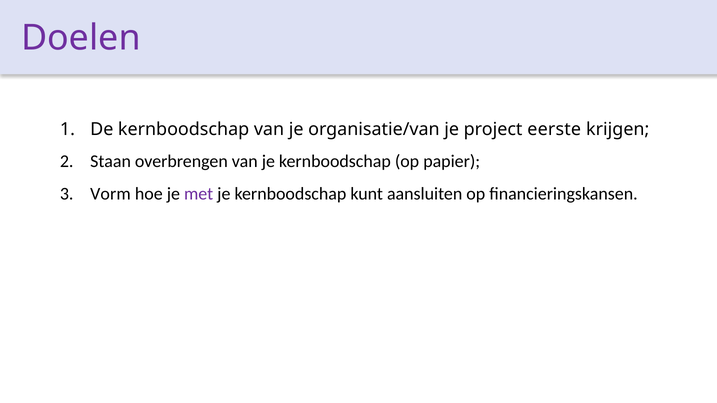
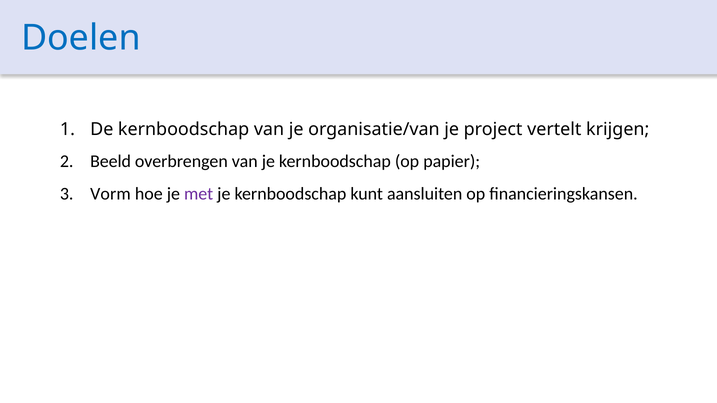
Doelen colour: purple -> blue (81, 38)
eerste: eerste -> vertelt (554, 129)
Staan: Staan -> Beeld (111, 162)
